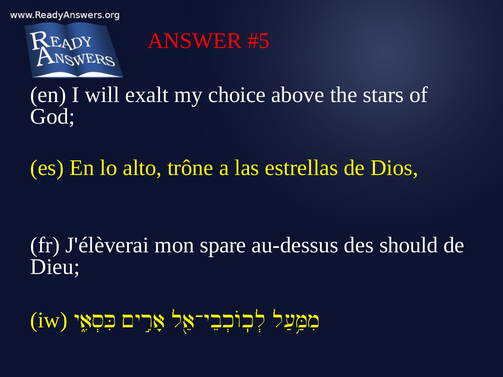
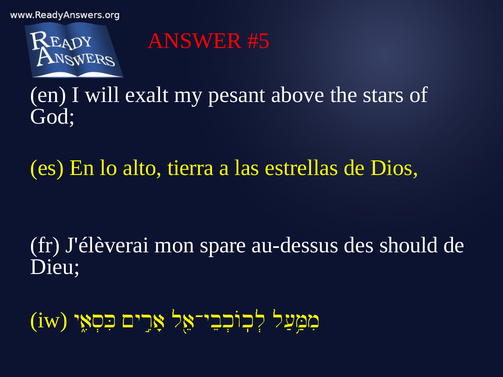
choice: choice -> pesant (237, 95)
trône: trône -> tierra (191, 168)
